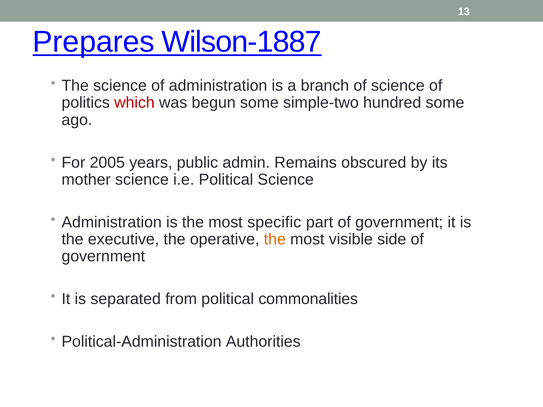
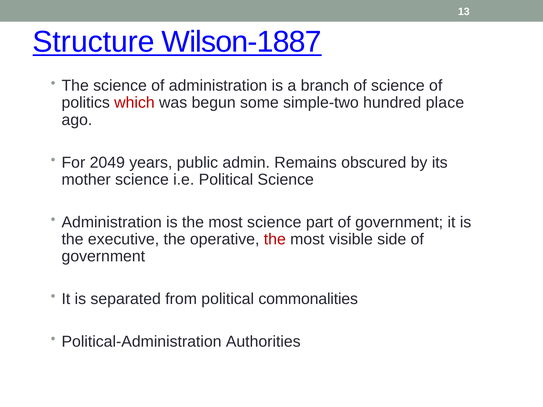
Prepares: Prepares -> Structure (94, 42)
hundred some: some -> place (445, 103)
2005: 2005 -> 2049 (107, 163)
most specific: specific -> science (274, 222)
the colour: orange -> red (275, 239)
